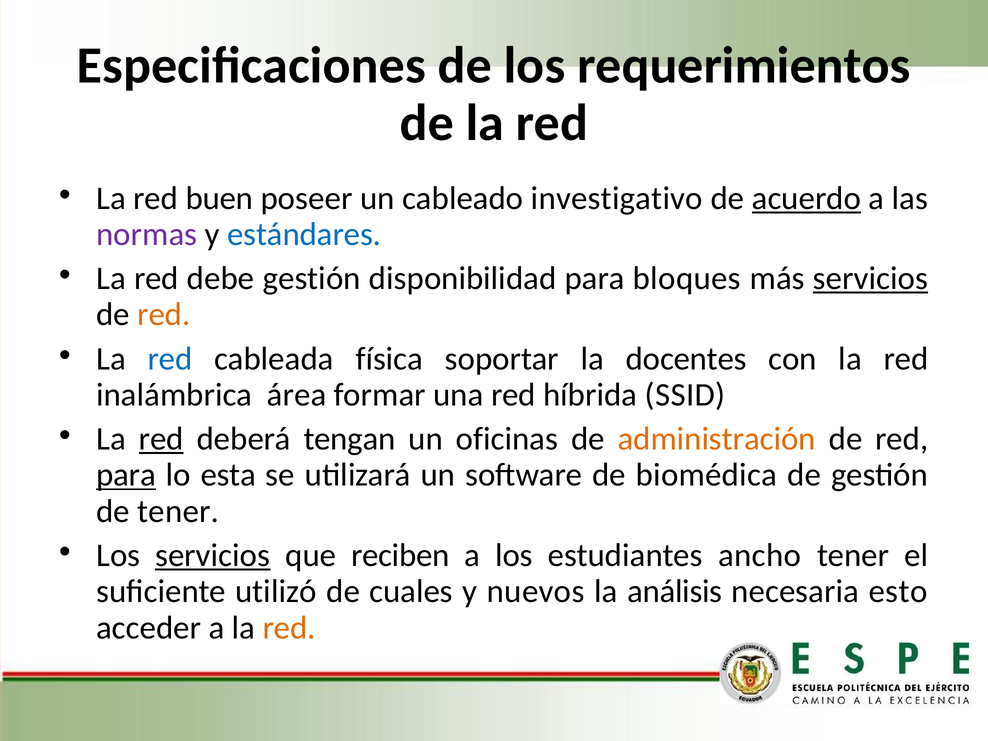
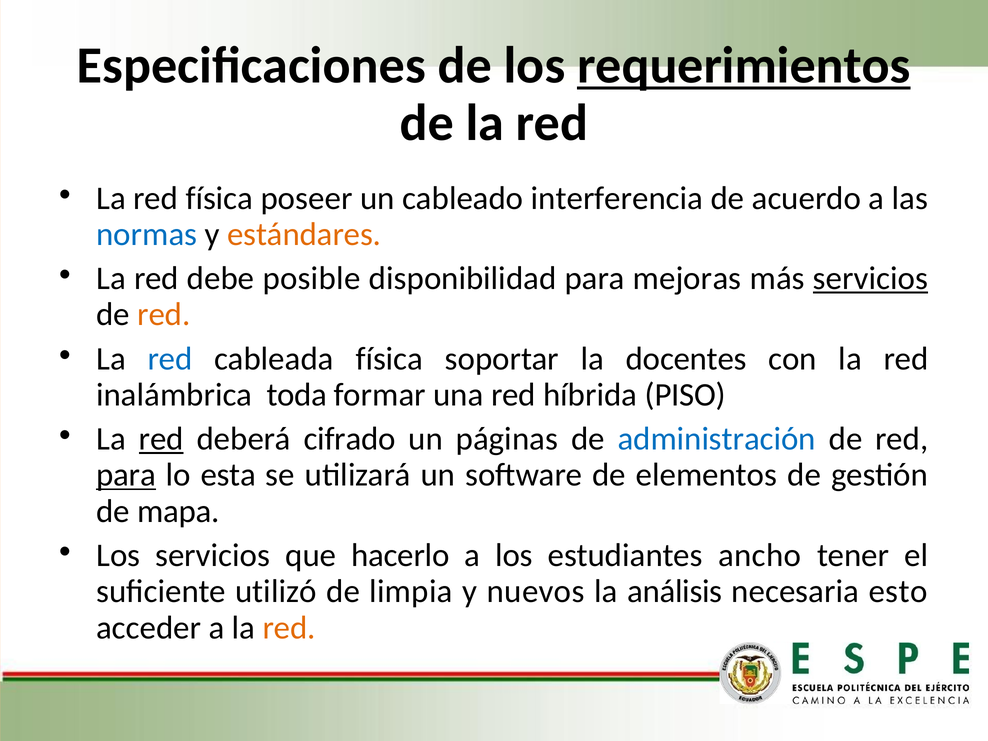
requerimientos underline: none -> present (744, 66)
red buen: buen -> física (219, 198)
investigativo: investigativo -> interferencia (617, 198)
acuerdo underline: present -> none (806, 198)
normas colour: purple -> blue (147, 234)
estándares colour: blue -> orange (304, 234)
debe gestión: gestión -> posible (312, 278)
bloques: bloques -> mejoras (687, 278)
área: área -> toda (297, 395)
SSID: SSID -> PISO (685, 395)
tengan: tengan -> cifrado (350, 439)
oficinas: oficinas -> páginas (507, 439)
administración colour: orange -> blue (717, 439)
biomédica: biomédica -> elementos (707, 475)
de tener: tener -> mapa (178, 511)
servicios underline: present -> none (213, 555)
reciben: reciben -> hacerlo (400, 555)
cuales: cuales -> limpia (411, 591)
